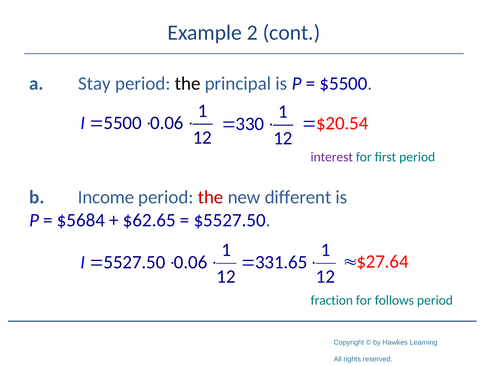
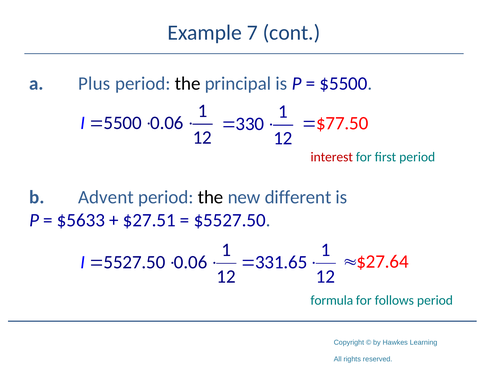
2: 2 -> 7 (252, 33)
Stay: Stay -> Plus (94, 83)
$20.54: $20.54 -> $77.50 (342, 123)
interest colour: purple -> red (332, 157)
Income: Income -> Advent (106, 197)
the colour: red -> black (211, 197)
$5684: $5684 -> $5633 (81, 220)
$62.65: $62.65 -> $27.51 (149, 220)
fraction: fraction -> formula (332, 300)
